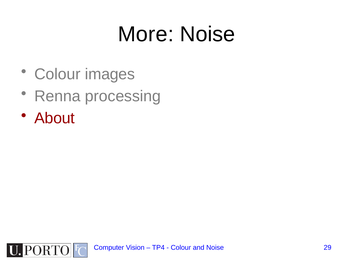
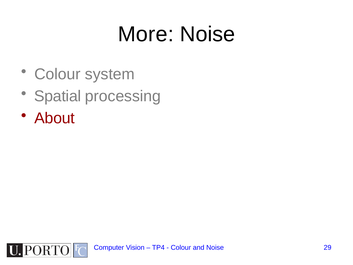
images: images -> system (110, 74)
Renna: Renna -> Spatial (58, 96)
